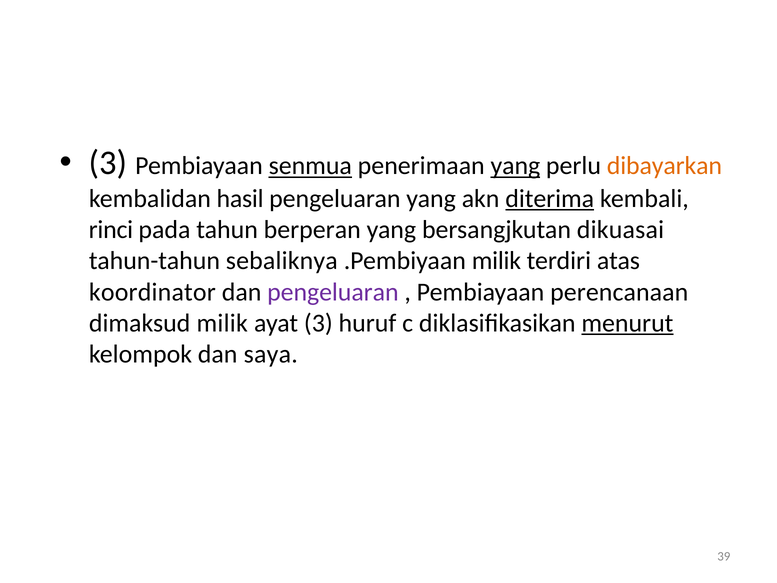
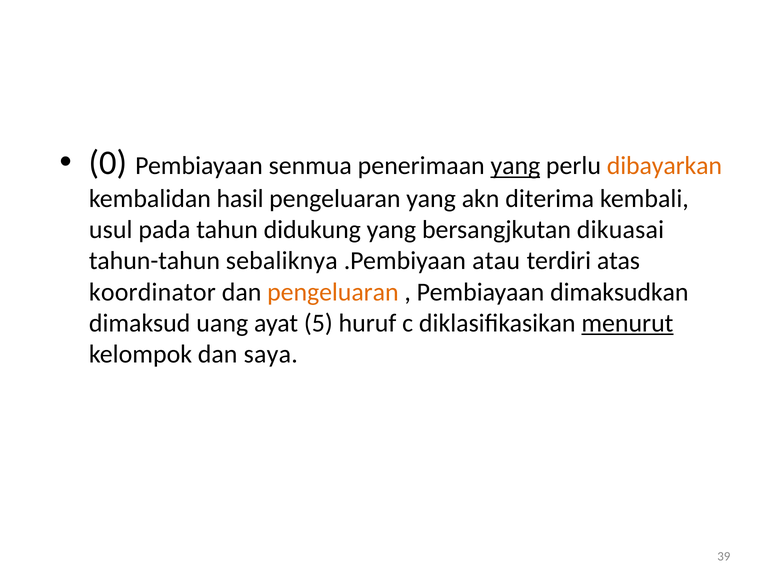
3: 3 -> 0 (108, 163)
senmua underline: present -> none (310, 166)
diterima underline: present -> none (550, 199)
rinci: rinci -> usul (111, 230)
berperan: berperan -> didukung (312, 230)
.Pembiyaan milik: milik -> atau (496, 261)
pengeluaran colour: purple -> orange (333, 292)
perencanaan: perencanaan -> dimaksudkan (619, 292)
dimaksud milik: milik -> uang (222, 323)
ayat 3: 3 -> 5 (318, 323)
